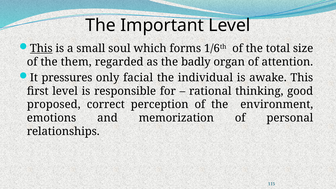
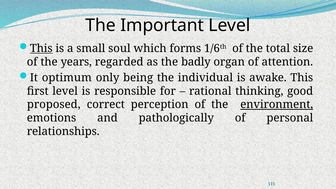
them: them -> years (76, 62)
pressures: pressures -> optimum (67, 78)
facial: facial -> being (138, 78)
environment underline: none -> present (277, 105)
memorization: memorization -> pathologically (176, 118)
